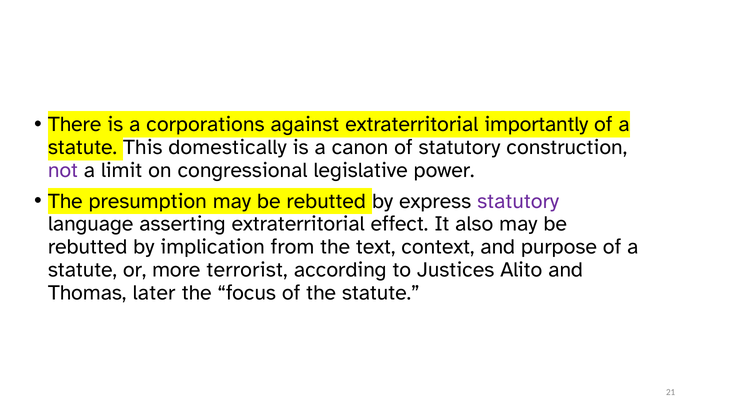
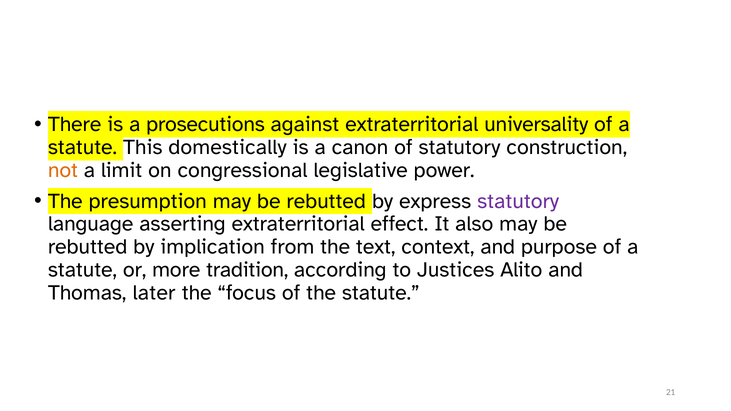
corporations: corporations -> prosecutions (206, 124)
importantly: importantly -> universality (536, 124)
not colour: purple -> orange (63, 170)
terrorist: terrorist -> tradition (247, 270)
